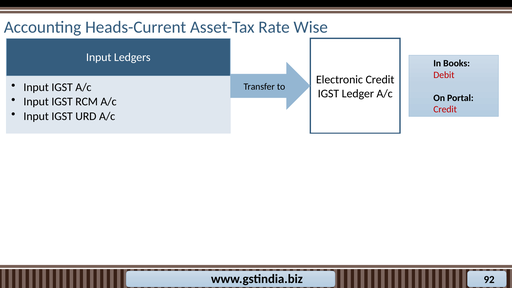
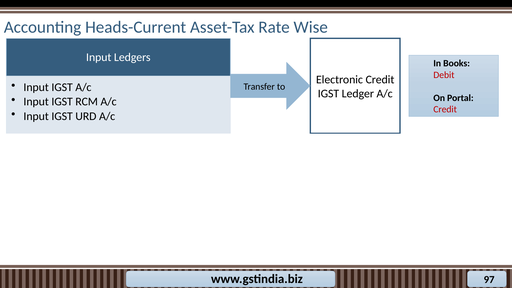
92: 92 -> 97 (489, 280)
